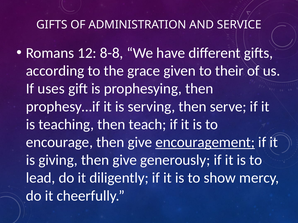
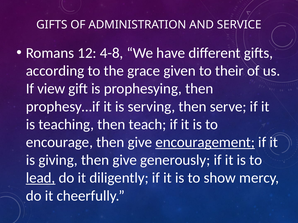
8-8: 8-8 -> 4-8 (112, 53)
uses: uses -> view (51, 89)
lead underline: none -> present (41, 178)
